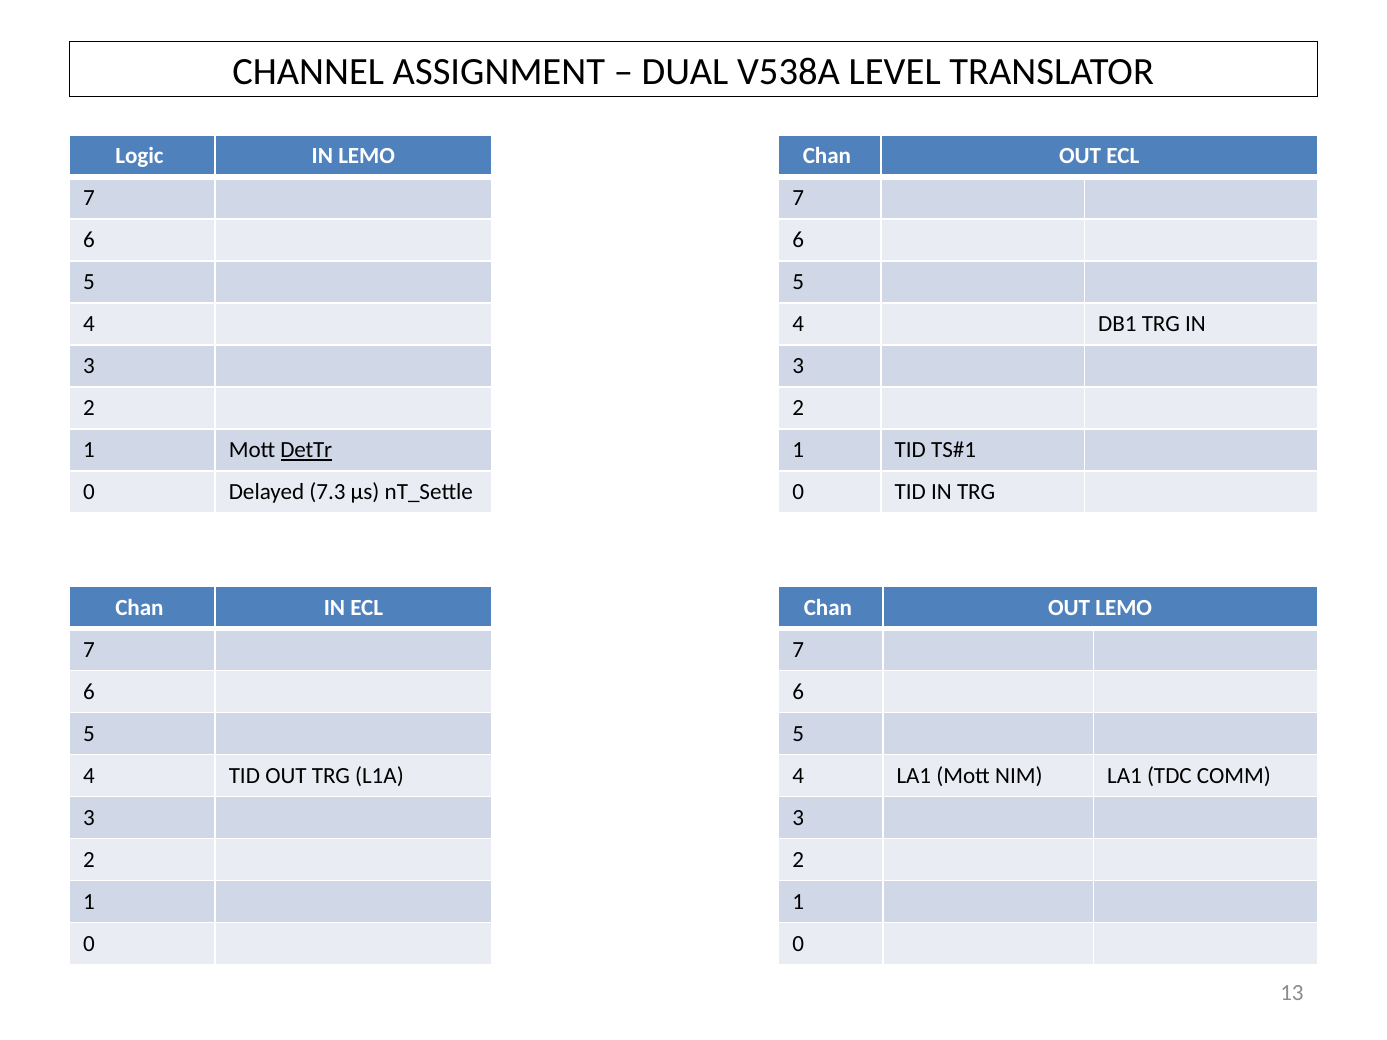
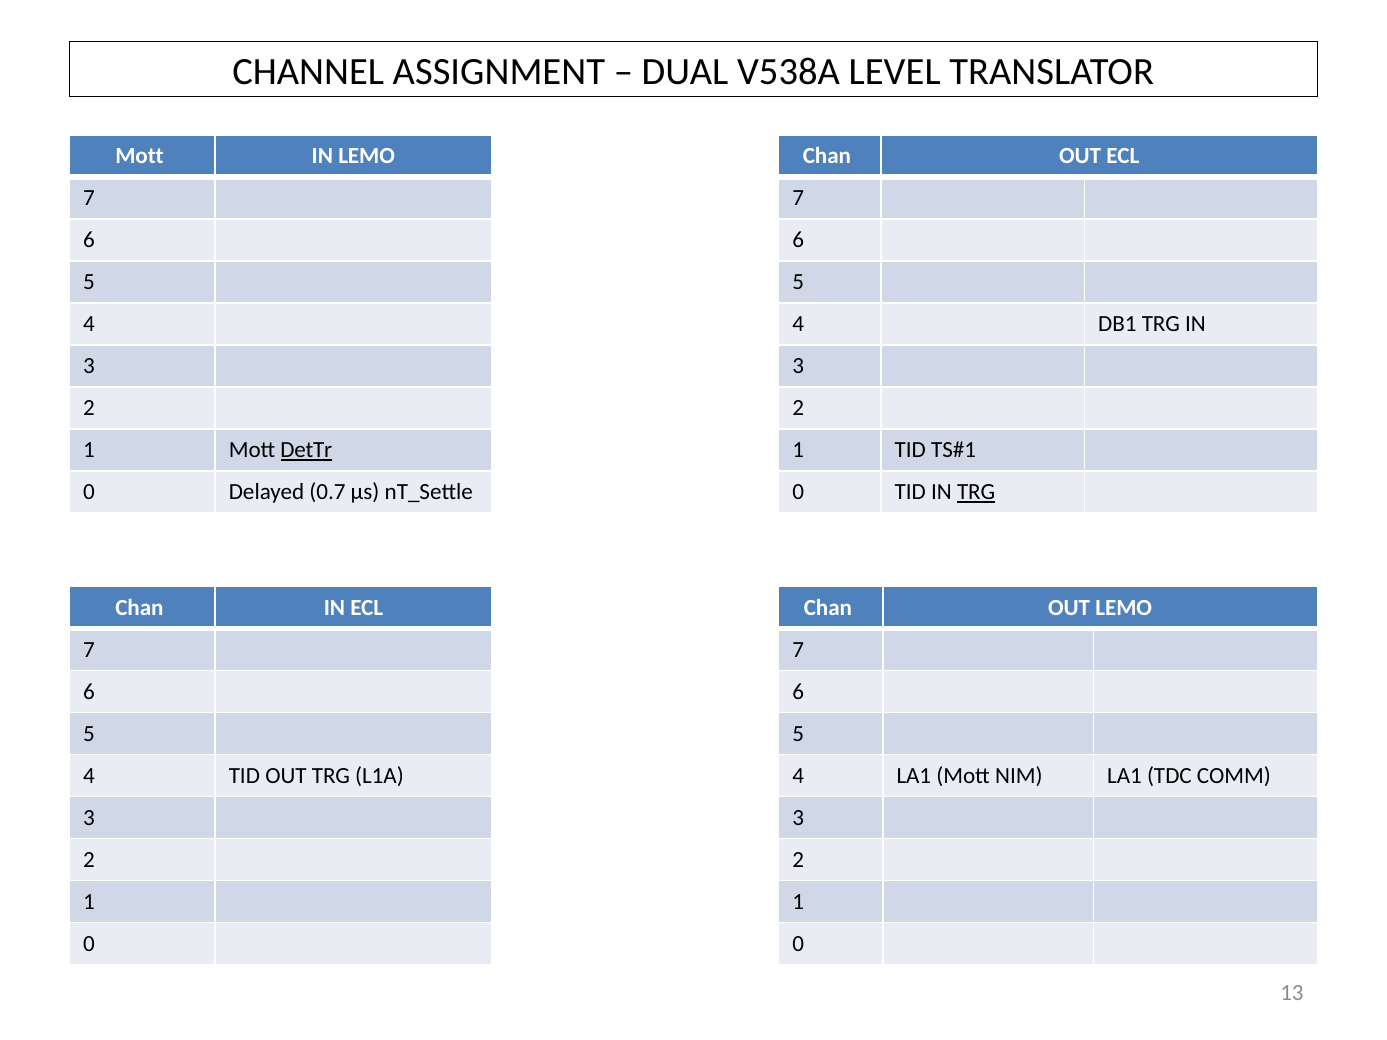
Logic: Logic -> Mott (140, 156)
7.3: 7.3 -> 0.7 (328, 492)
TRG underline: none -> present (976, 492)
